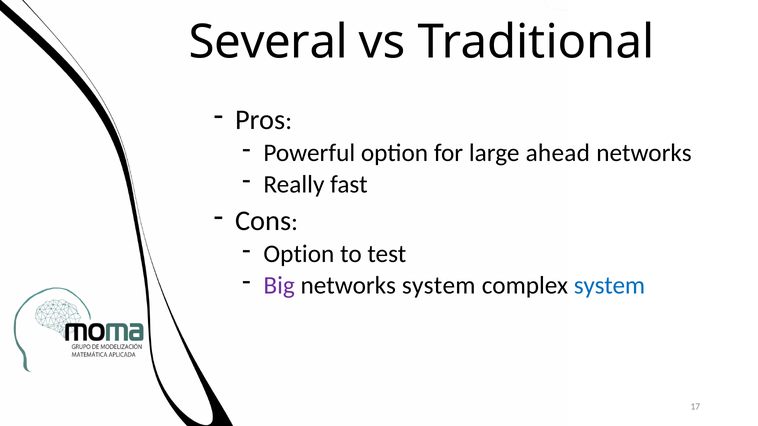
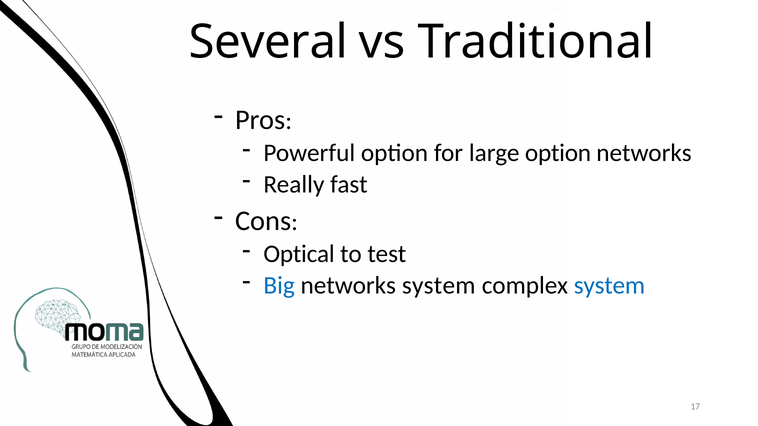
large ahead: ahead -> option (558, 153)
Option: Option -> Optical (299, 254)
Big colour: purple -> blue (279, 286)
